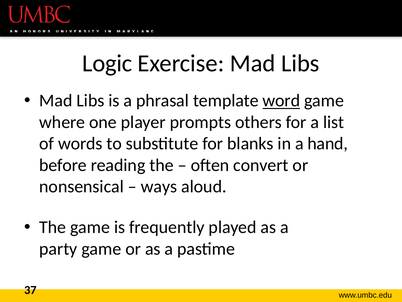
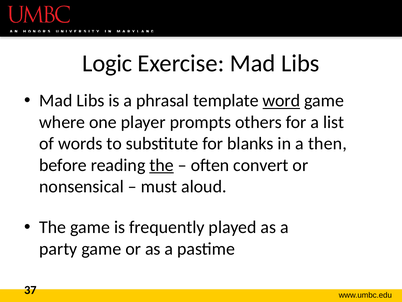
hand: hand -> then (327, 143)
the underline: none -> present (162, 165)
ways: ways -> must (159, 186)
